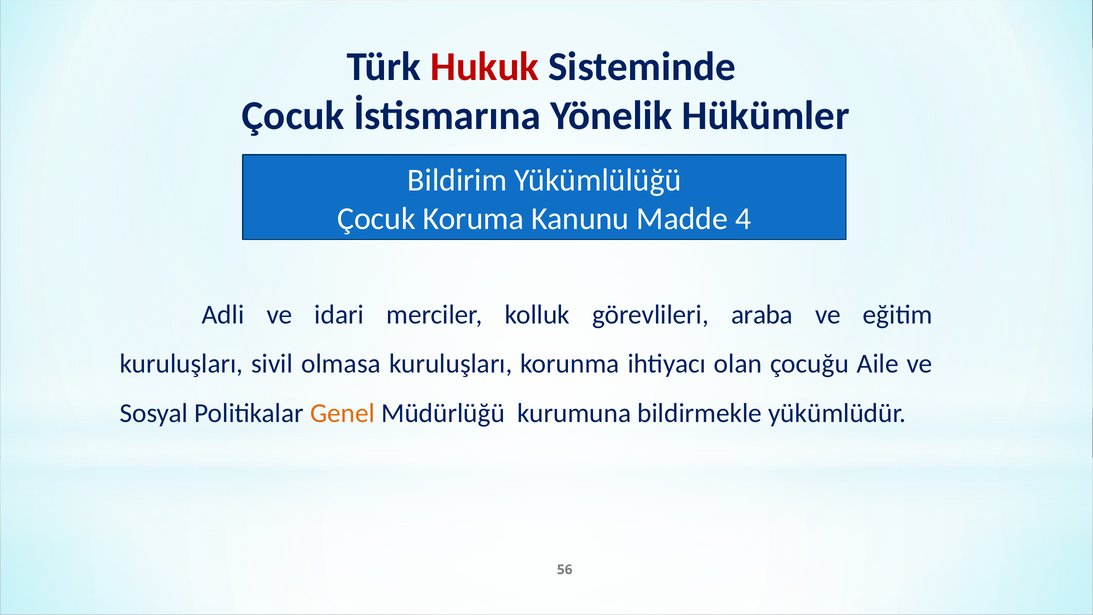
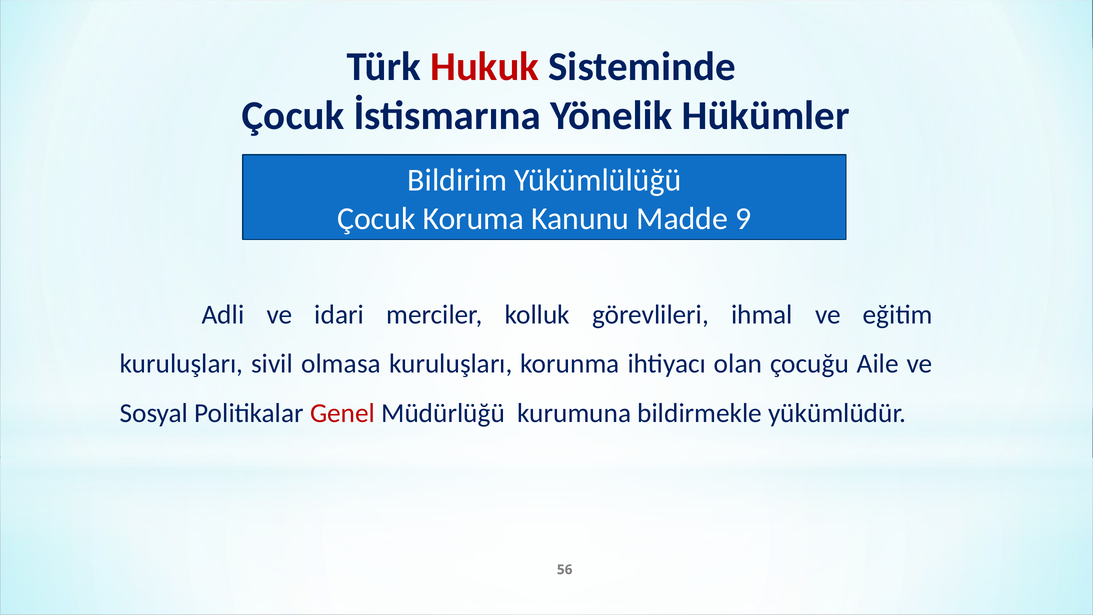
4: 4 -> 9 (743, 218)
araba: araba -> ihmal (762, 315)
Genel colour: orange -> red (343, 413)
